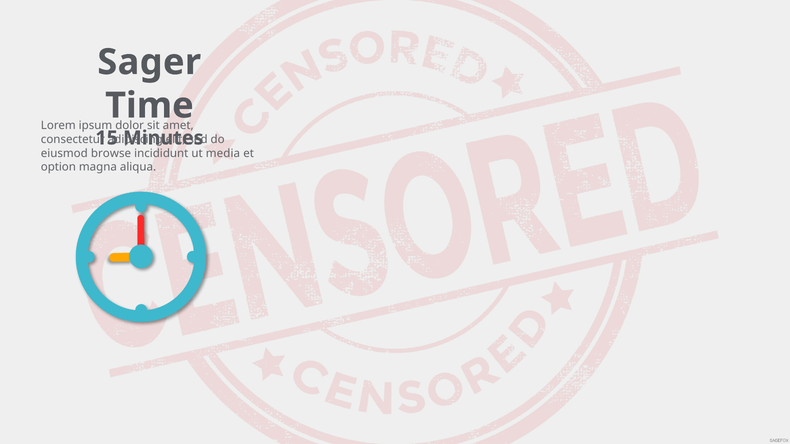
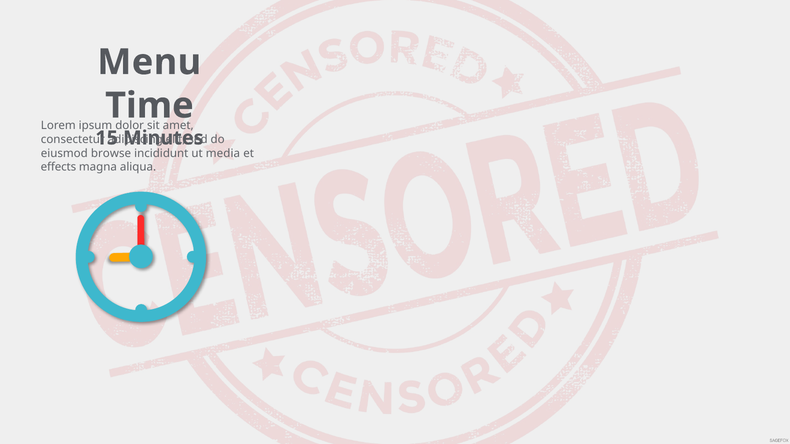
Sager: Sager -> Menu (149, 62)
option: option -> effects (58, 167)
